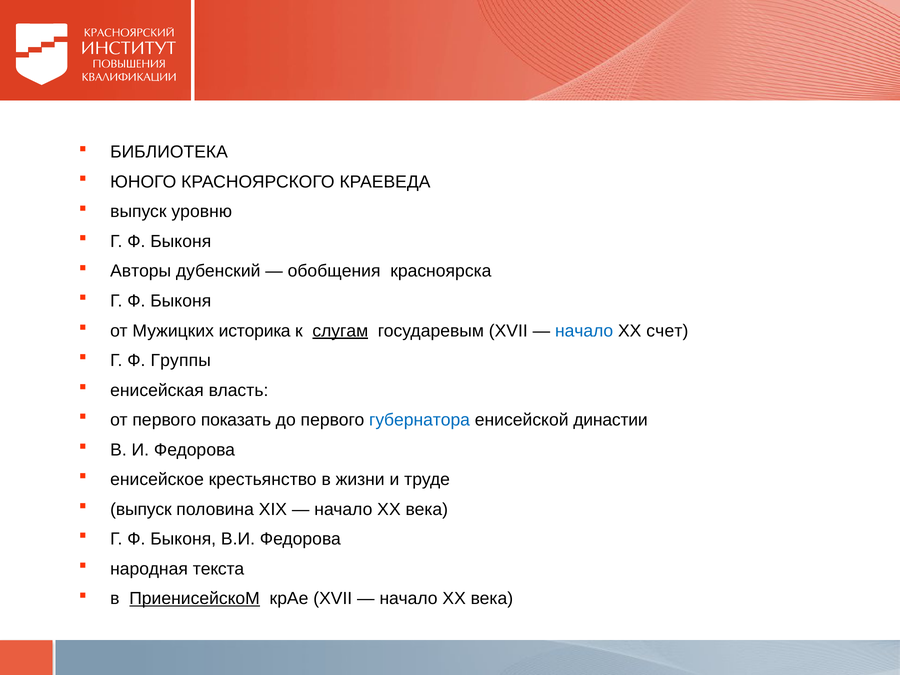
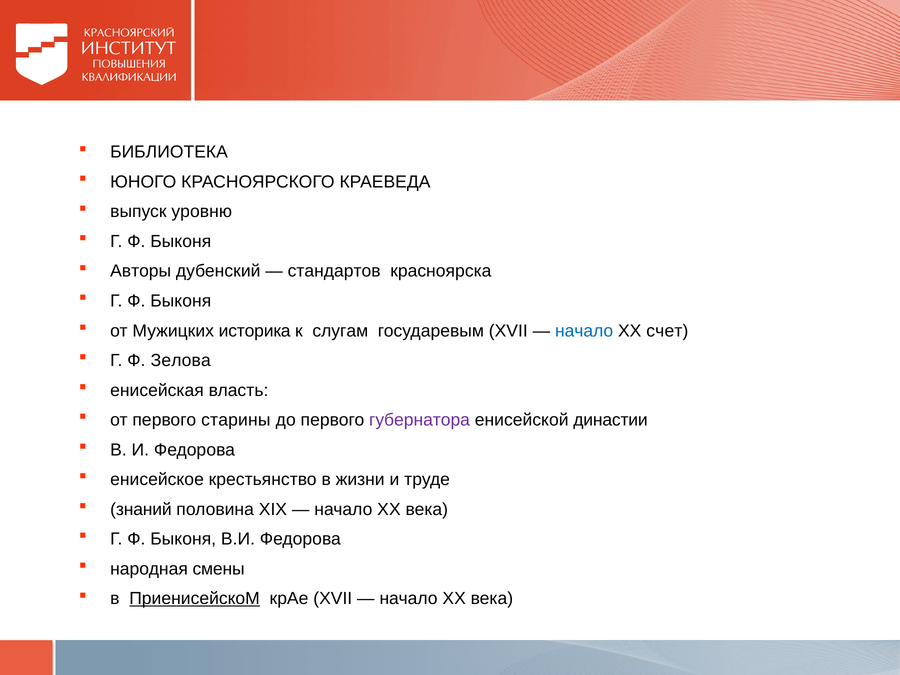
обобщения: обобщения -> стандартов (334, 271)
слугам underline: present -> none (340, 331)
Группы: Группы -> Зелова (181, 360)
показать: показать -> старины (236, 420)
губернатора colour: blue -> purple (420, 420)
выпуск: выпуск -> знаний (141, 509)
текста: текста -> смены (219, 569)
